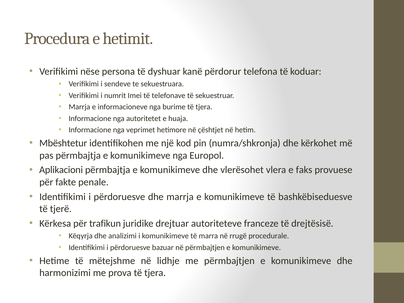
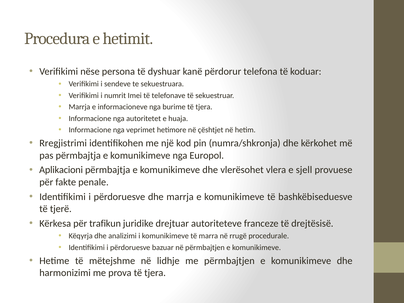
Mbështetur: Mbështetur -> Rregjistrimi (63, 143)
faks: faks -> sjell (304, 170)
